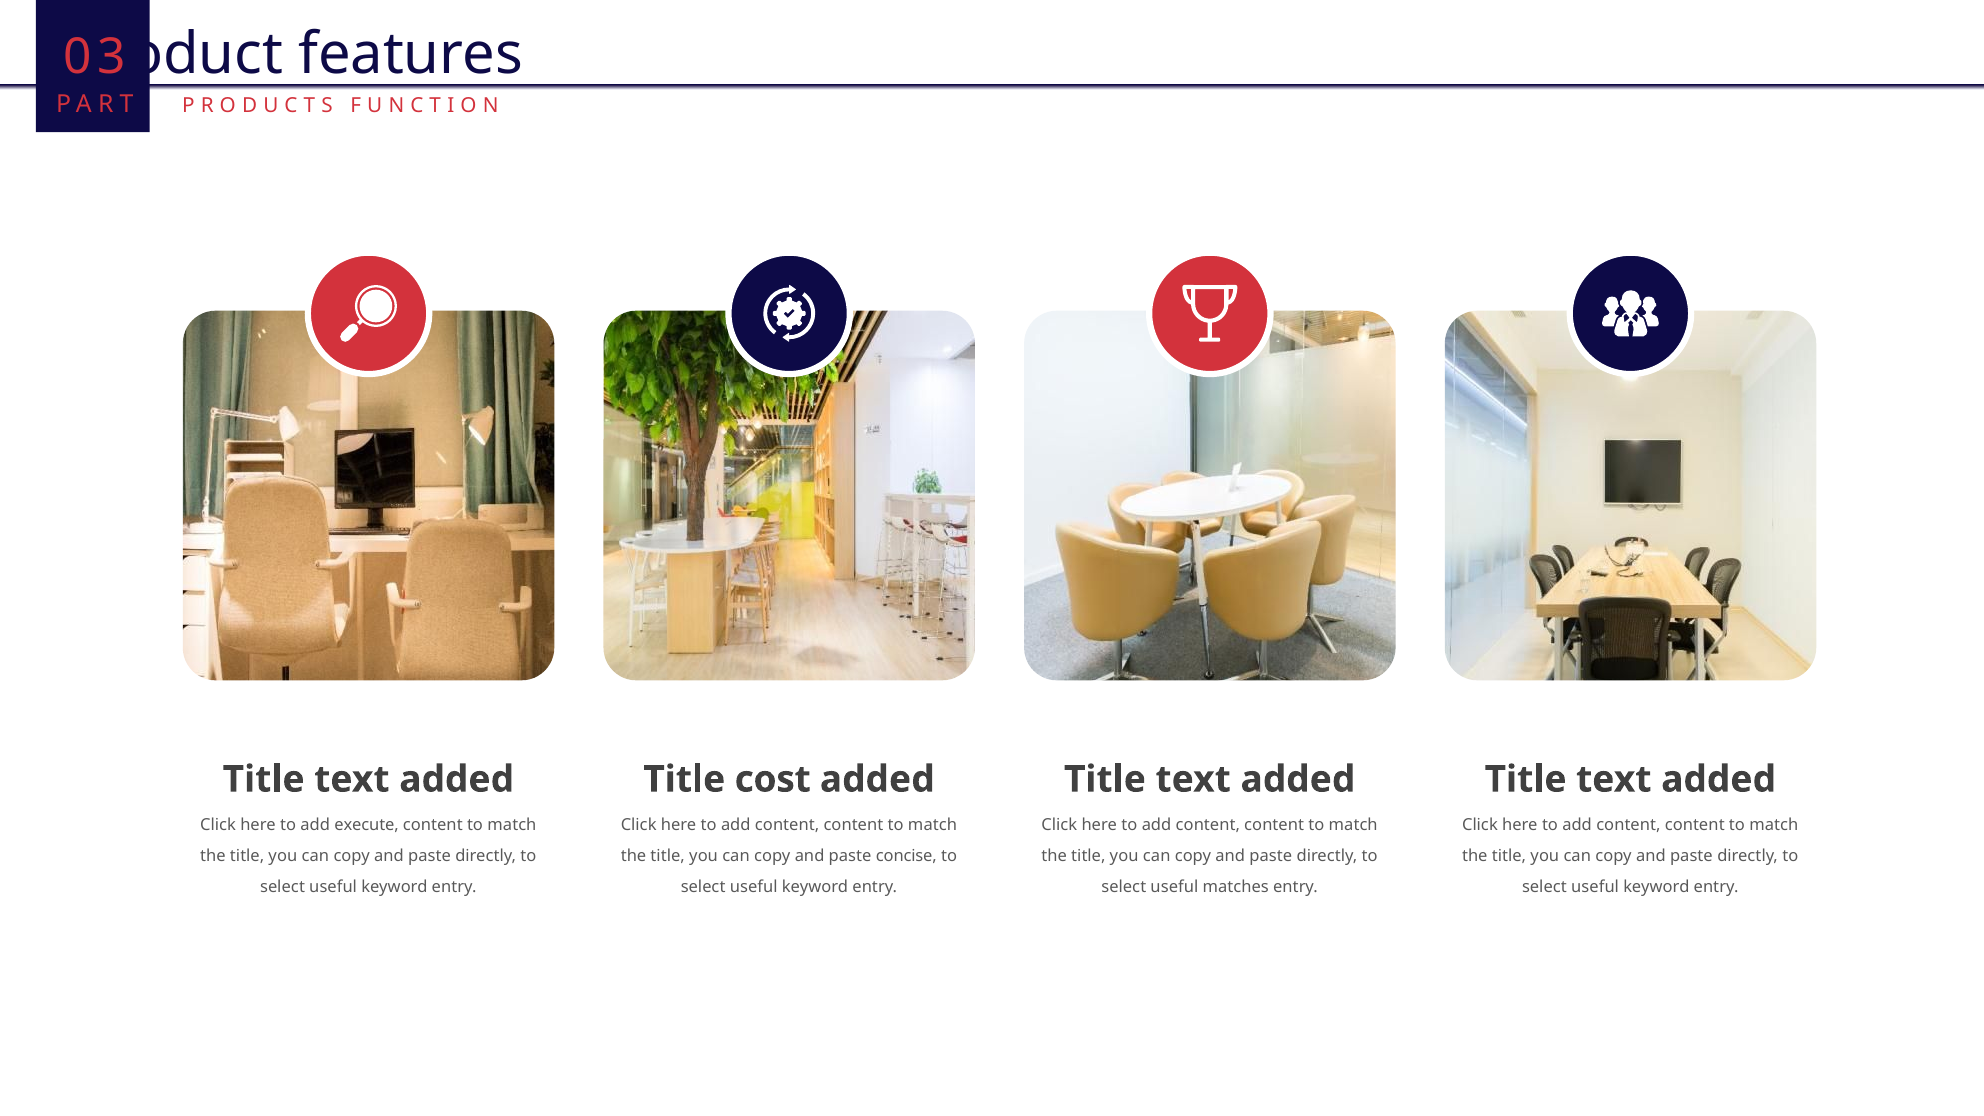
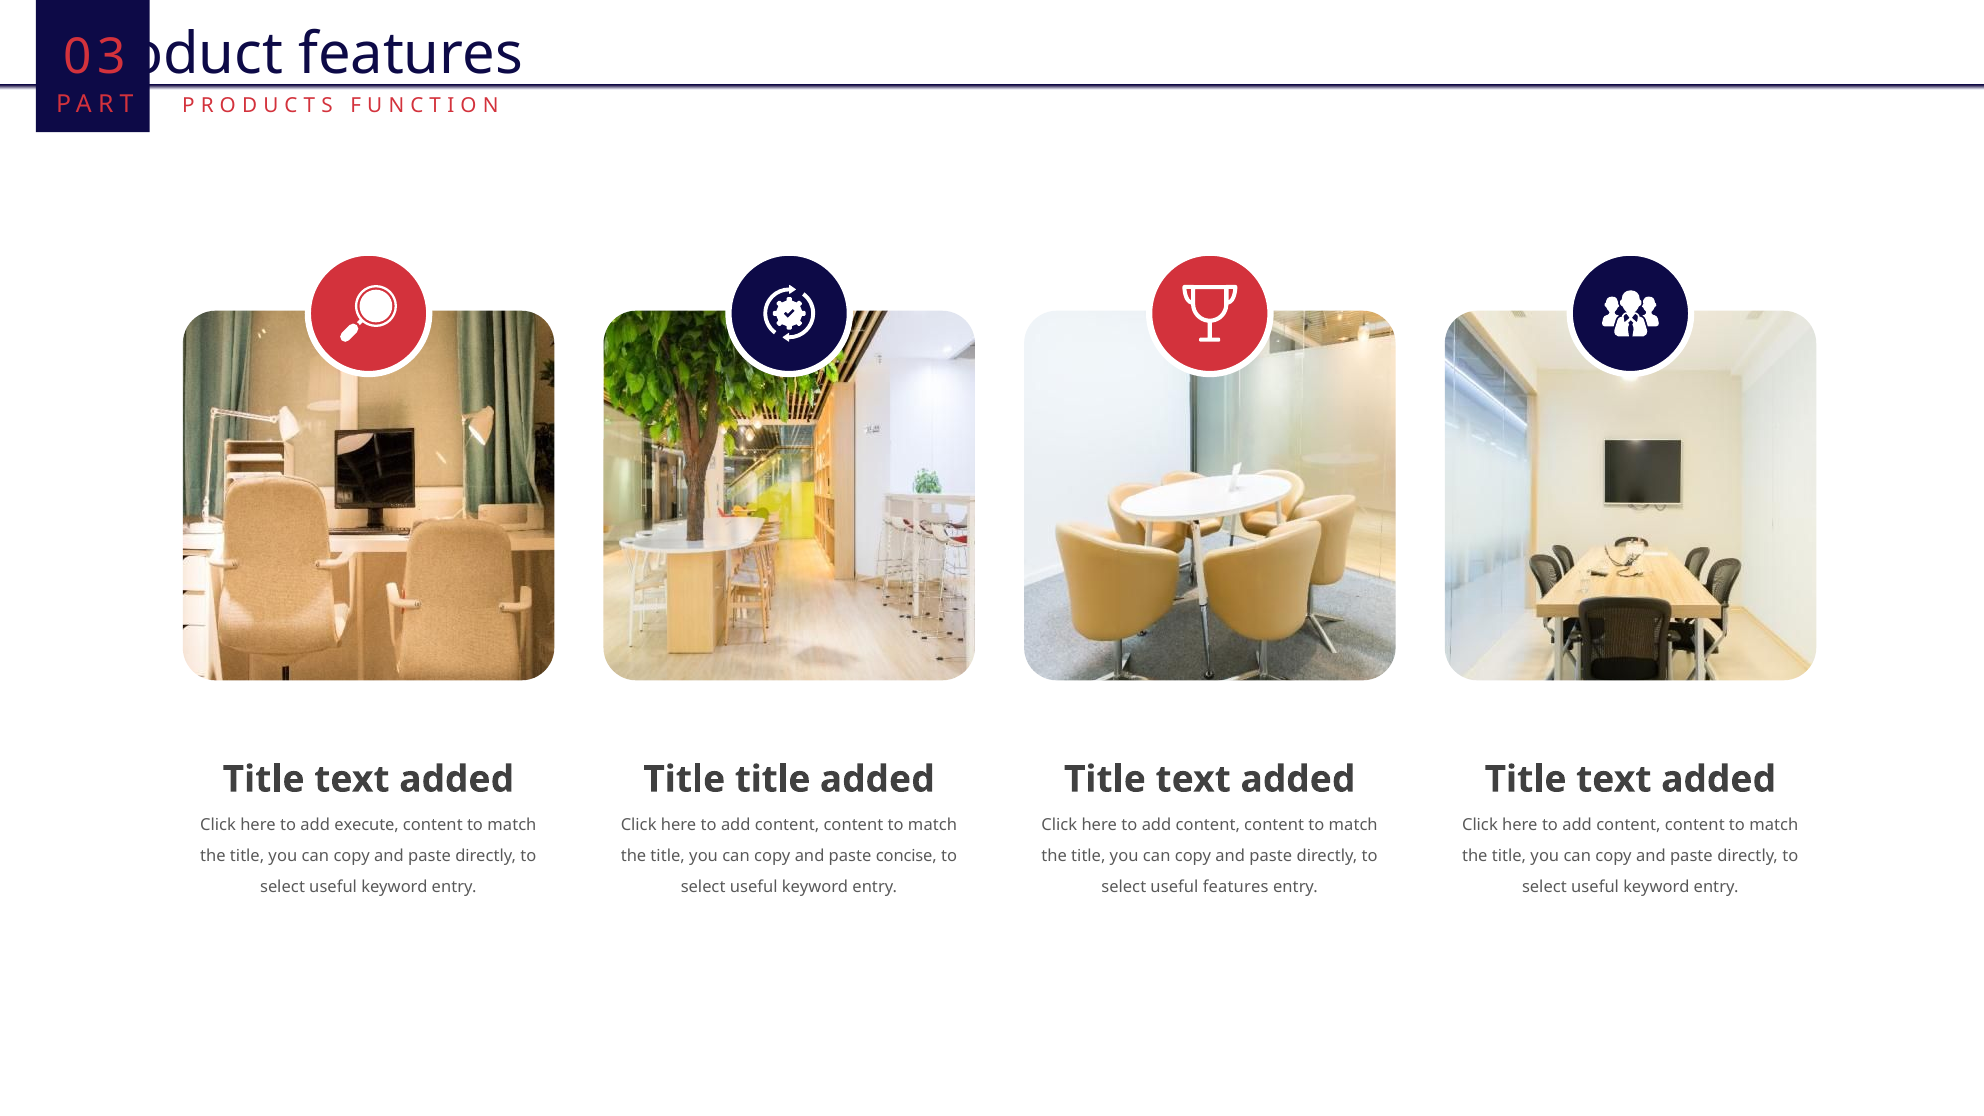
Title cost: cost -> title (773, 779)
useful matches: matches -> features (1236, 887)
